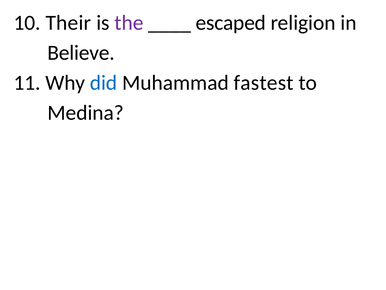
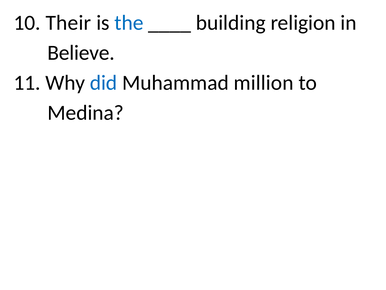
the colour: purple -> blue (129, 23)
escaped: escaped -> building (231, 23)
fastest: fastest -> million (264, 83)
